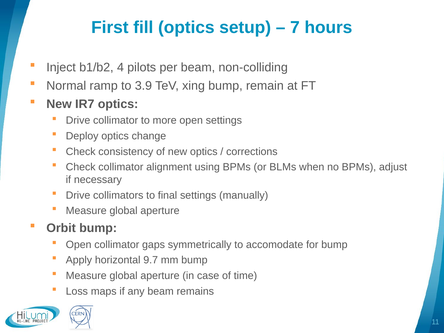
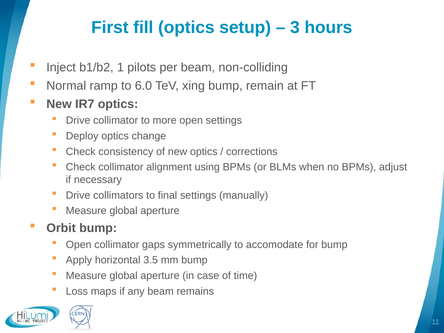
7: 7 -> 3 (295, 27)
4: 4 -> 1 (120, 67)
3.9: 3.9 -> 6.0 (143, 86)
9.7: 9.7 -> 3.5 (151, 260)
